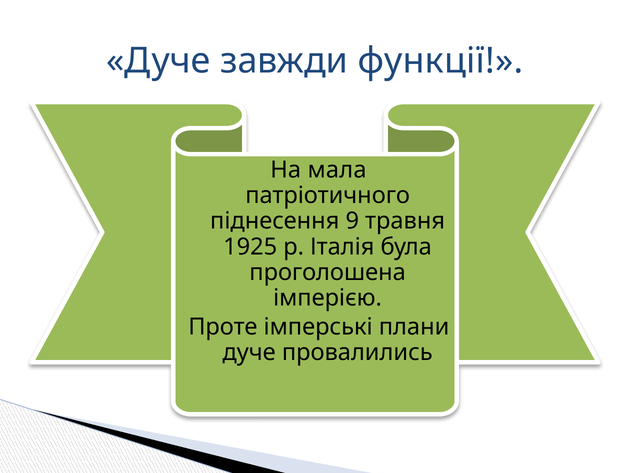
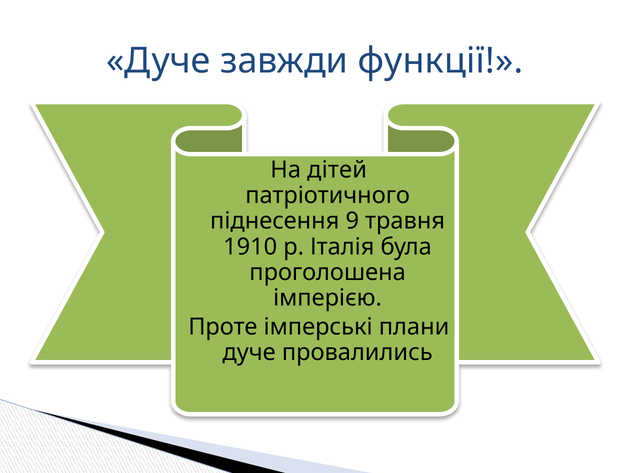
мала: мала -> дітей (337, 170)
1925: 1925 -> 1910 (250, 246)
